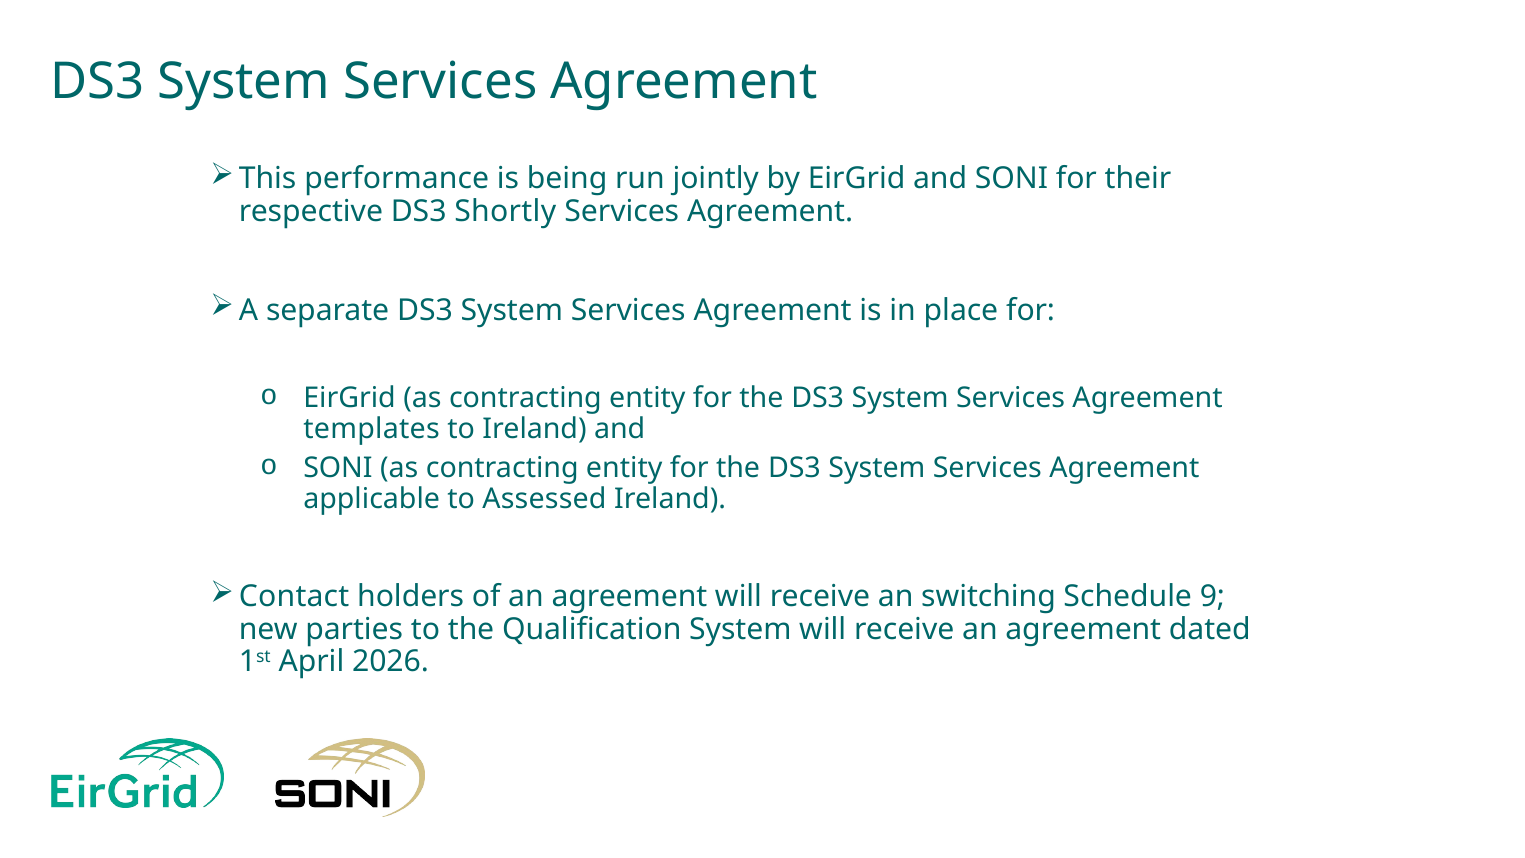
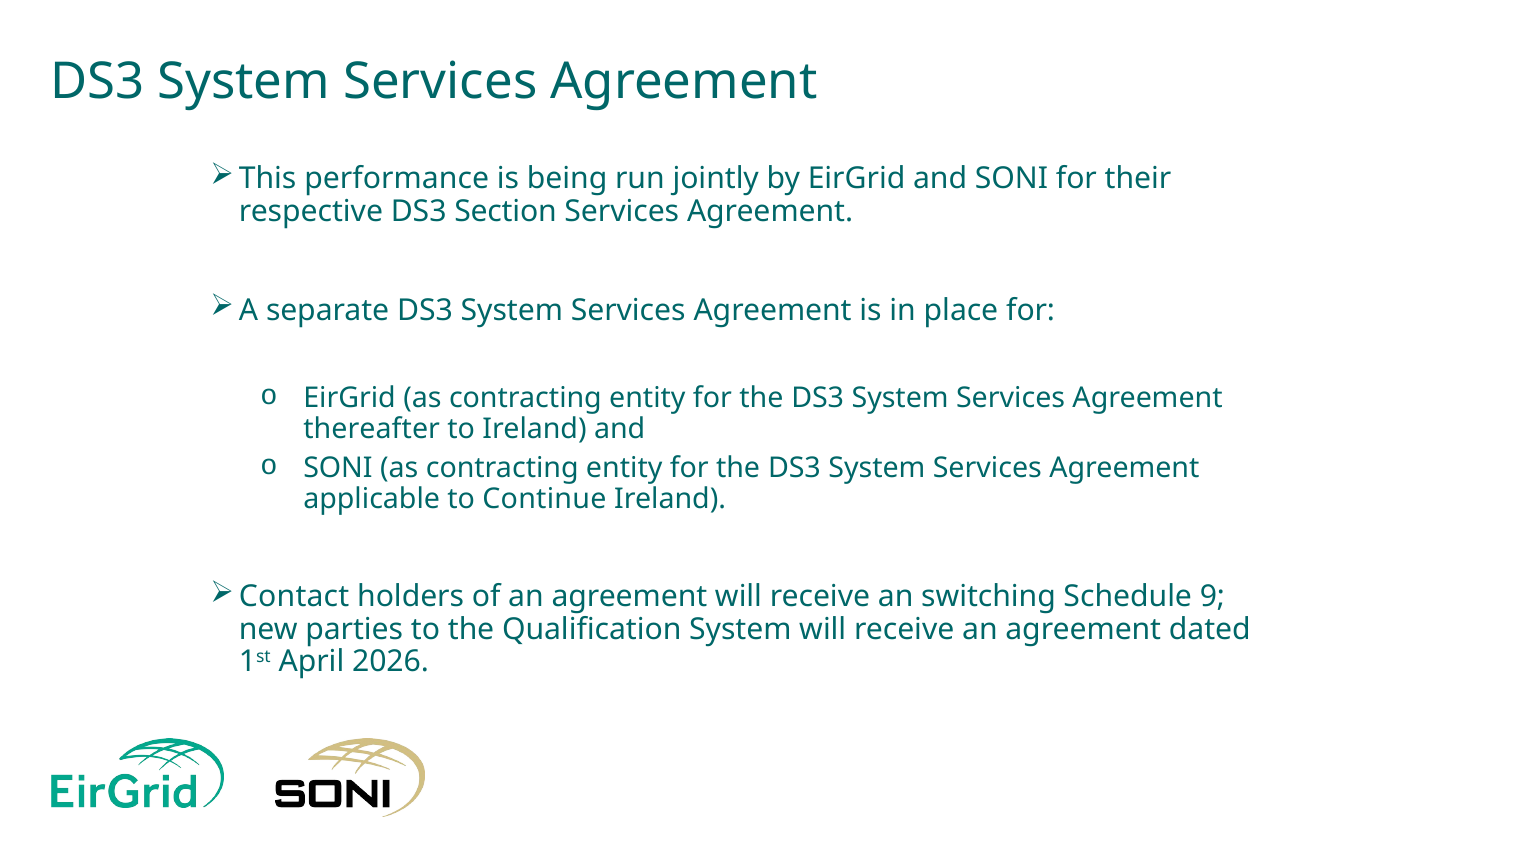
Shortly: Shortly -> Section (505, 211)
templates: templates -> thereafter (372, 429)
Assessed: Assessed -> Continue (544, 499)
